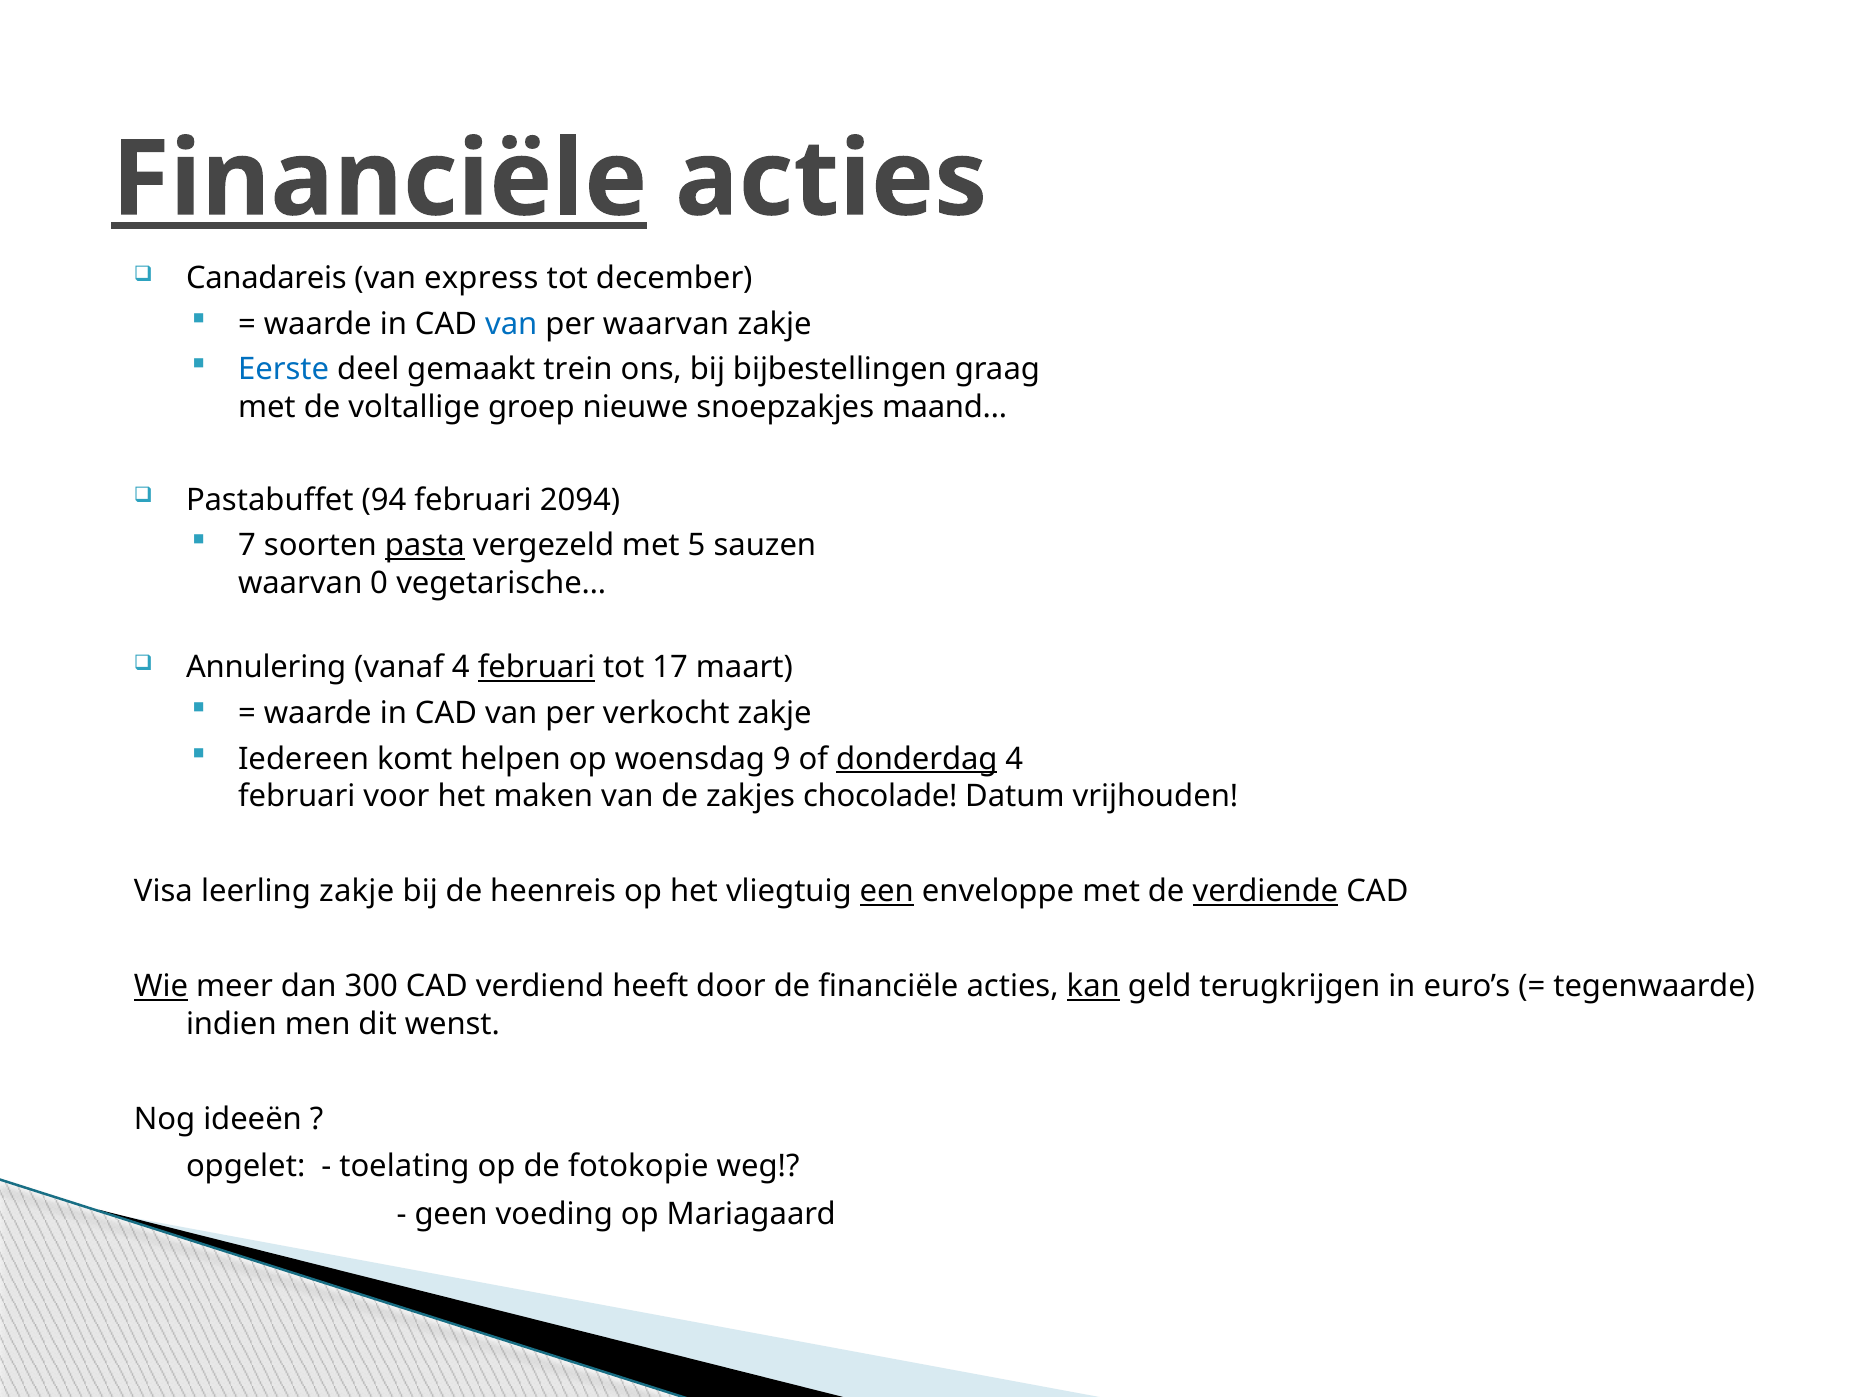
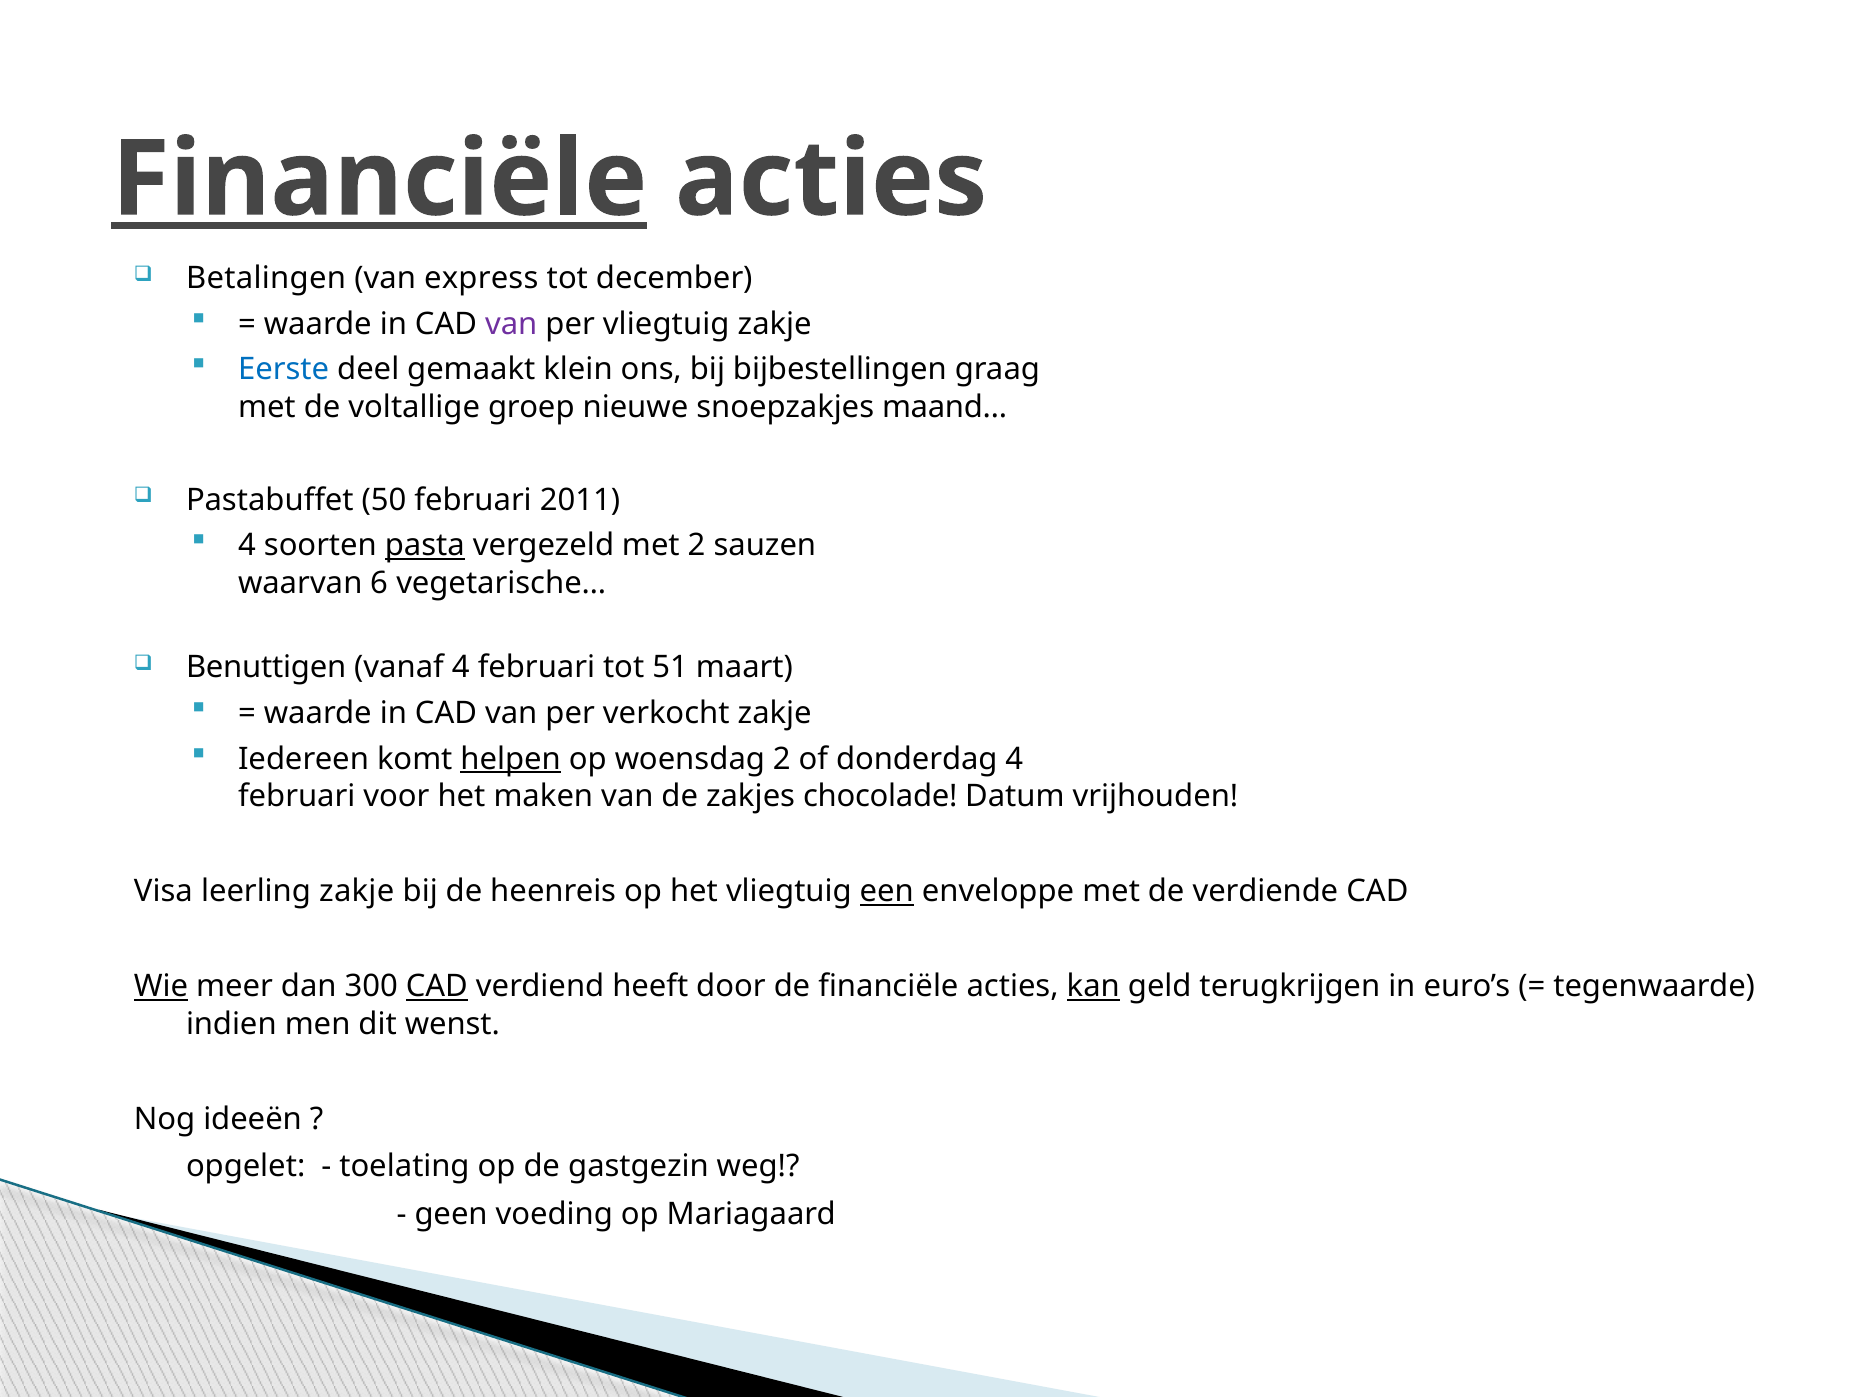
Canadareis: Canadareis -> Betalingen (266, 278)
van colour: blue -> purple (511, 324)
per waarvan: waarvan -> vliegtuig (666, 324)
trein: trein -> klein (578, 370)
94: 94 -> 50 (384, 500)
2094: 2094 -> 2011 (580, 500)
7: 7 -> 4 (247, 546)
met 5: 5 -> 2 (697, 546)
0: 0 -> 6 (379, 583)
Annulering: Annulering -> Benuttigen (266, 668)
februari underline: present -> none (536, 668)
17: 17 -> 51 (670, 668)
helpen underline: none -> present (511, 759)
woensdag 9: 9 -> 2 (782, 759)
donderdag underline: present -> none (917, 759)
verdiende underline: present -> none (1265, 892)
CAD underline: none -> present (437, 987)
fotokopie: fotokopie -> gastgezin (639, 1167)
